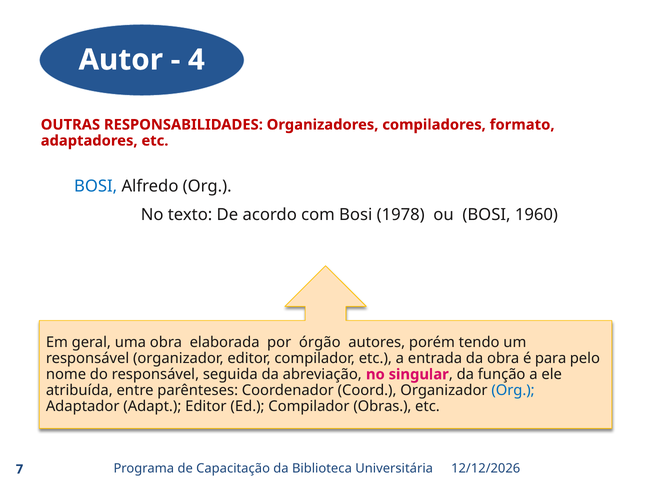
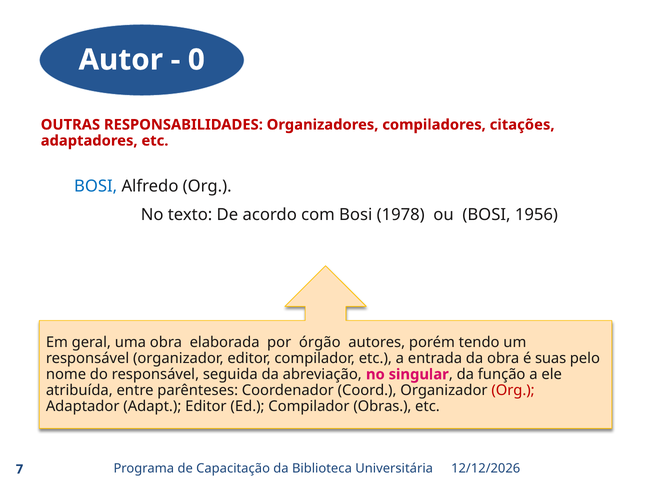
4: 4 -> 0 (196, 60)
formato: formato -> citações (522, 125)
1960: 1960 -> 1956 (536, 215)
para: para -> suas (551, 359)
Org colour: blue -> red (513, 391)
